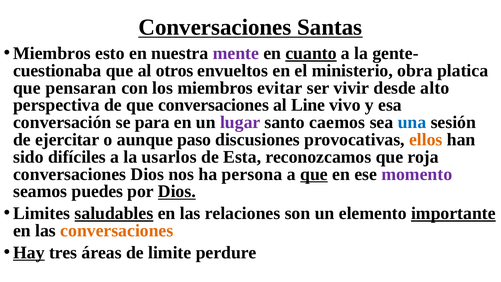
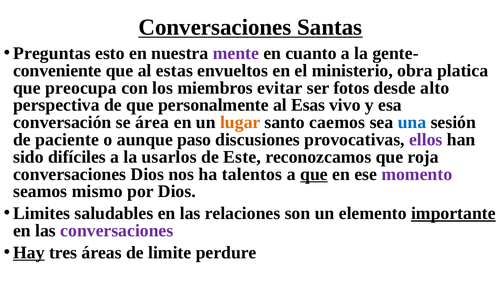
Miembros: Miembros -> Preguntas (52, 53)
cuanto underline: present -> none (311, 53)
cuestionaba: cuestionaba -> conveniente (57, 71)
otros: otros -> estas (174, 71)
pensaran: pensaran -> preocupa (81, 88)
vivir: vivir -> fotos (351, 88)
que conversaciones: conversaciones -> personalmente (213, 105)
Line: Line -> Esas (308, 105)
para: para -> área (152, 122)
lugar colour: purple -> orange (240, 122)
ejercitar: ejercitar -> paciente (67, 140)
ellos colour: orange -> purple (426, 140)
Esta: Esta -> Este (242, 157)
persona: persona -> talentos (252, 174)
puedes: puedes -> mismo (97, 191)
Dios underline: present -> none (177, 191)
saludables underline: present -> none (114, 213)
conversaciones colour: orange -> purple (117, 230)
